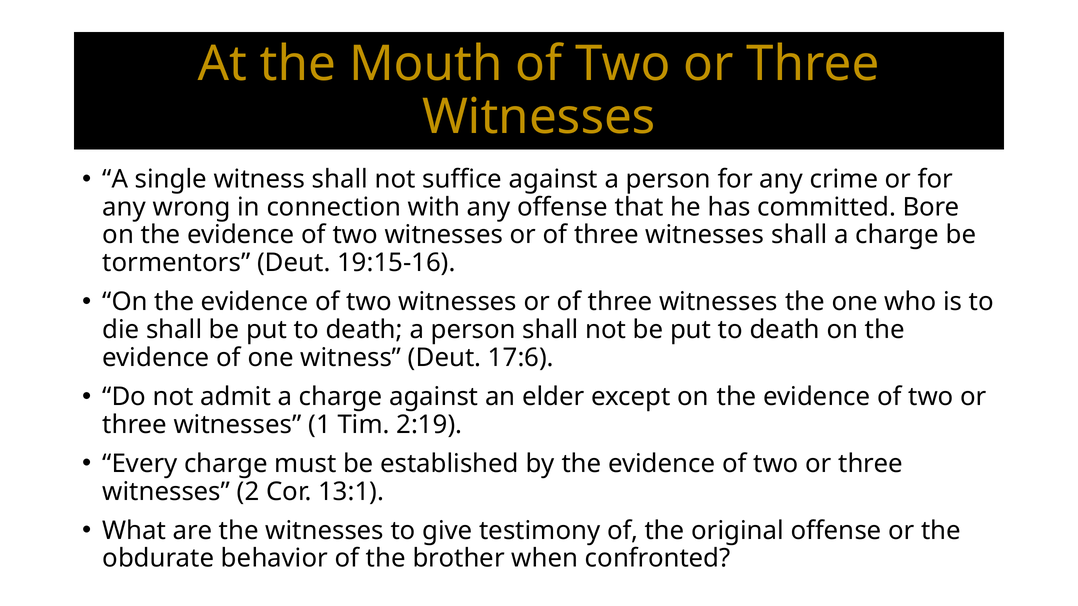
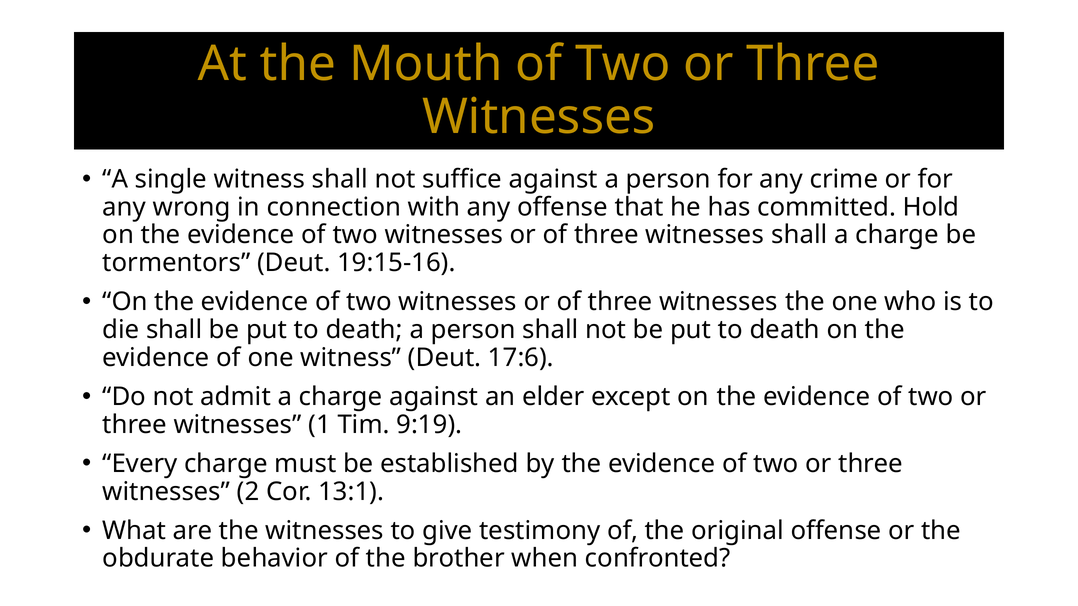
Bore: Bore -> Hold (931, 207)
2:19: 2:19 -> 9:19 (429, 425)
